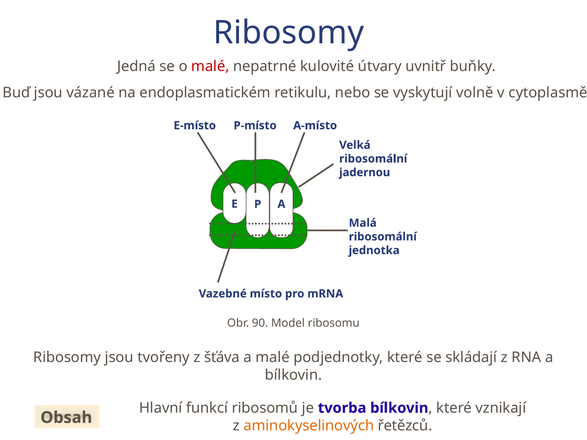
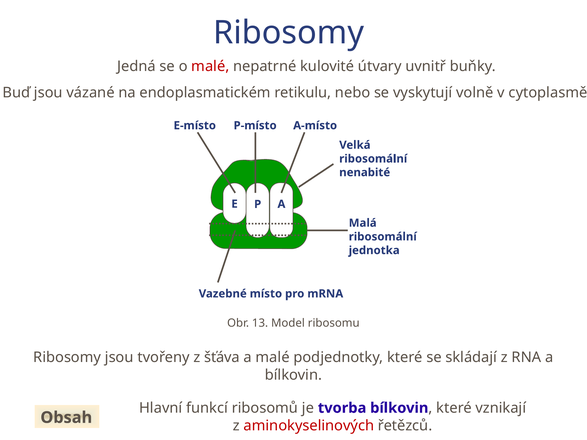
jadernou: jadernou -> nenabité (365, 173)
90: 90 -> 13 (260, 323)
aminokyselinových colour: orange -> red (309, 426)
